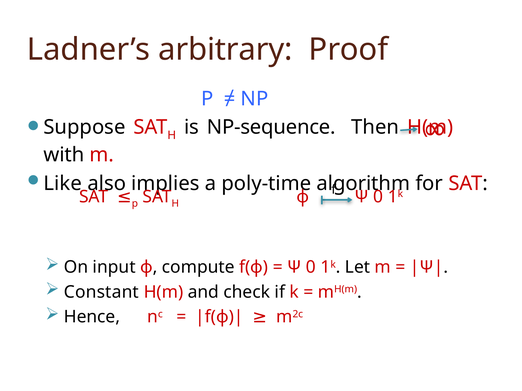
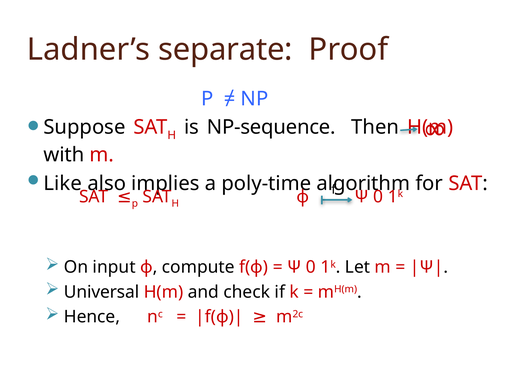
arbitrary: arbitrary -> separate (225, 50)
Constant: Constant -> Universal (102, 292)
